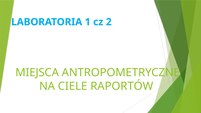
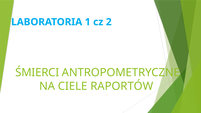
MIEJSCA: MIEJSCA -> ŚMIERCI (37, 73)
